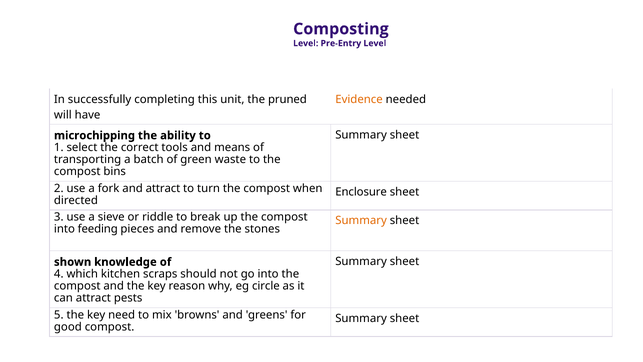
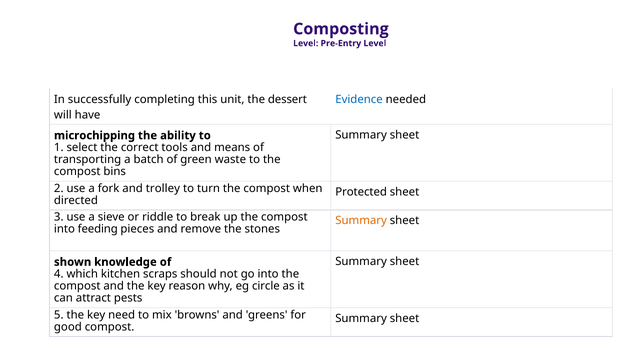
pruned: pruned -> dessert (287, 99)
Evidence colour: orange -> blue (359, 99)
and attract: attract -> trolley (163, 188)
Enclosure: Enclosure -> Protected (361, 192)
